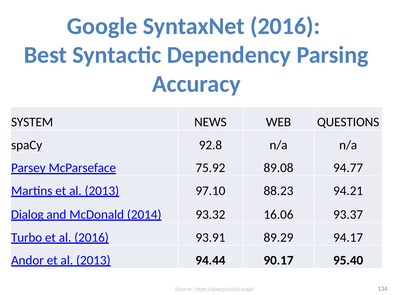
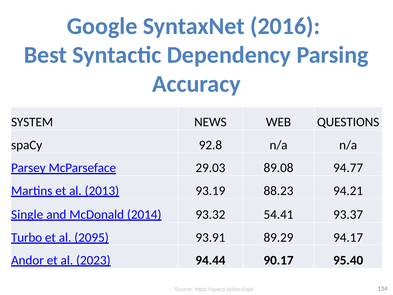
75.92: 75.92 -> 29.03 (210, 168)
97.10: 97.10 -> 93.19 (210, 191)
Dialog: Dialog -> Single (27, 214)
16.06: 16.06 -> 54.41 (279, 214)
al 2016: 2016 -> 2095 (92, 237)
Andor et al 2013: 2013 -> 2023 (93, 260)
